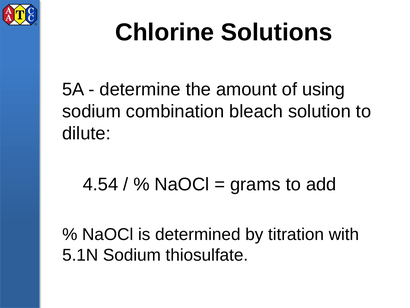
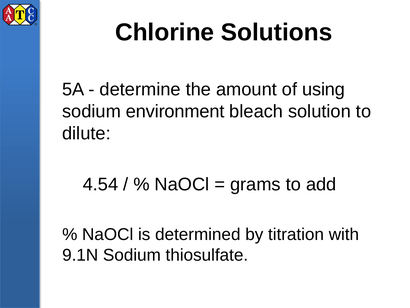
combination: combination -> environment (175, 111)
5.1N: 5.1N -> 9.1N (80, 255)
